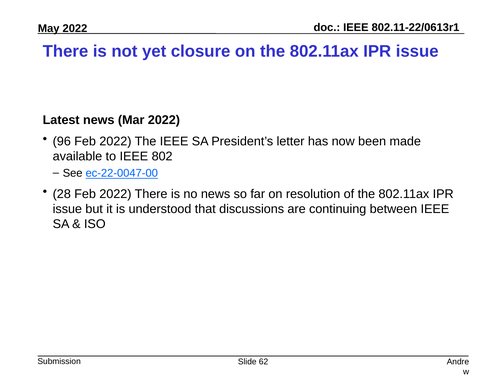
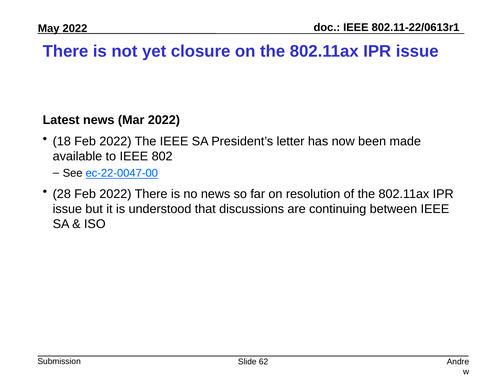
96: 96 -> 18 (62, 141)
